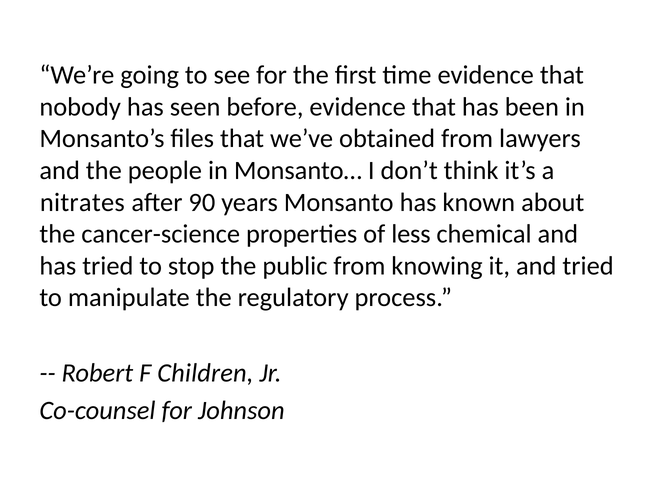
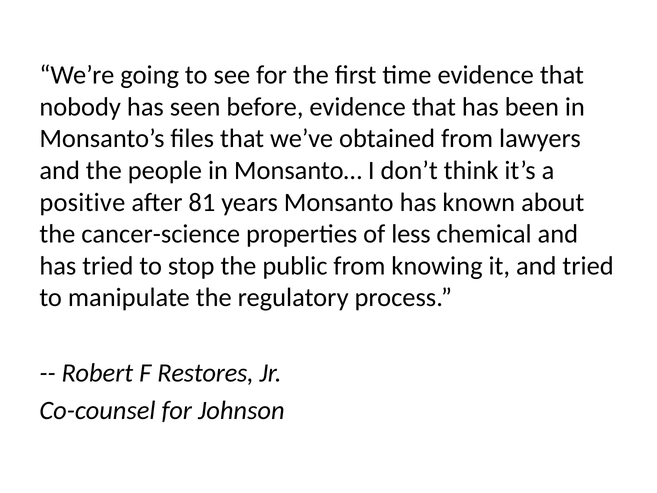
nitrates: nitrates -> positive (82, 202)
90: 90 -> 81 (202, 202)
Children: Children -> Restores (206, 373)
